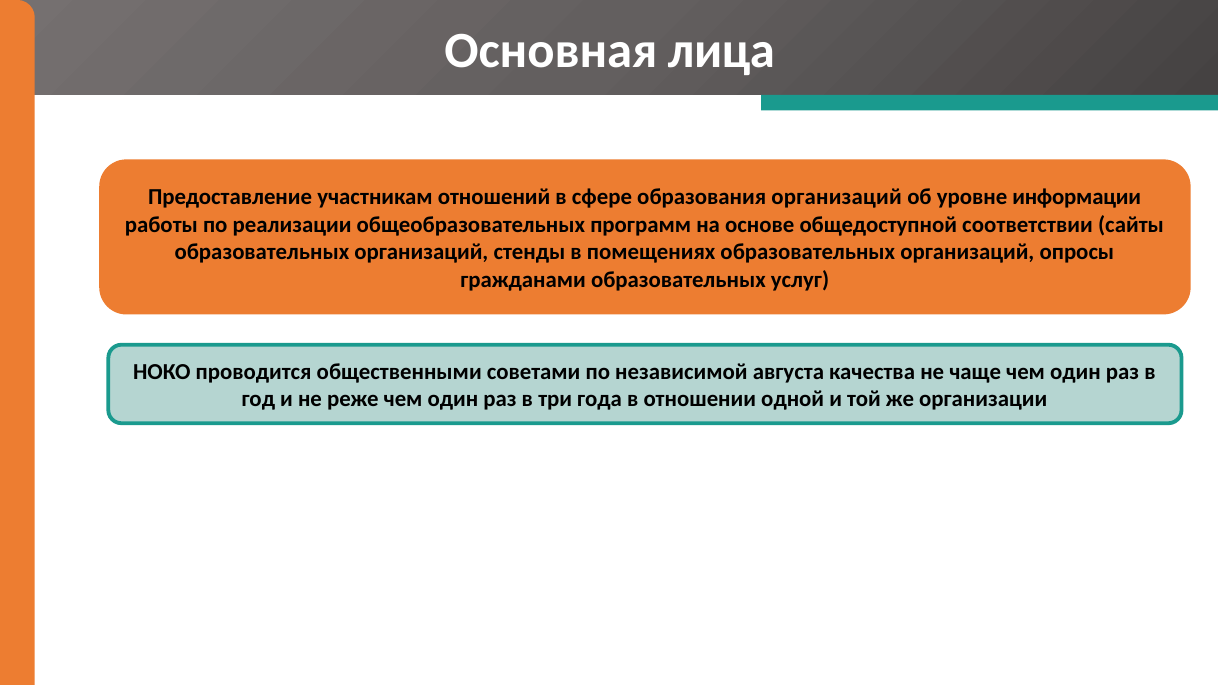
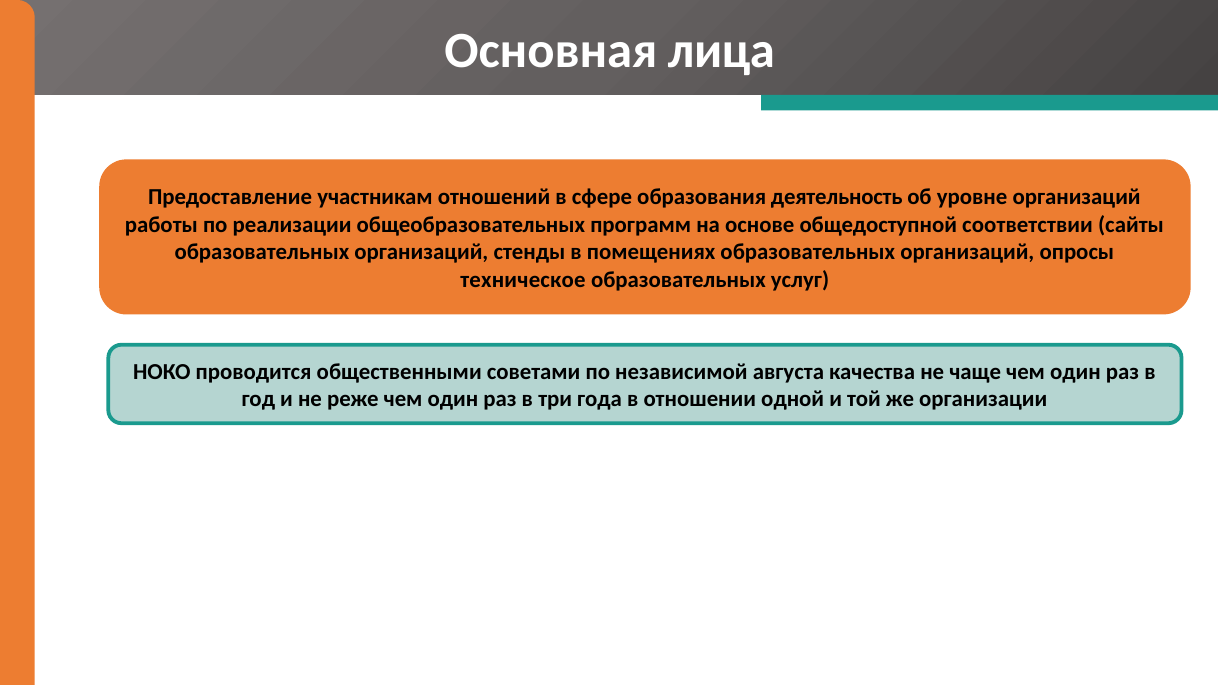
образования организаций: организаций -> деятельность (837, 197)
уровне информации: информации -> организаций (1077, 197)
гражданами: гражданами -> техническое (523, 280)
